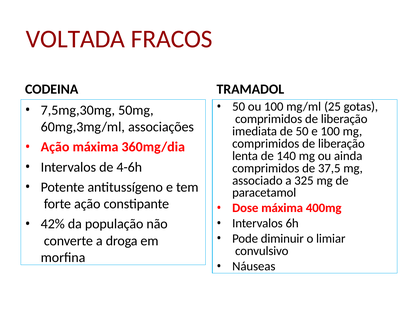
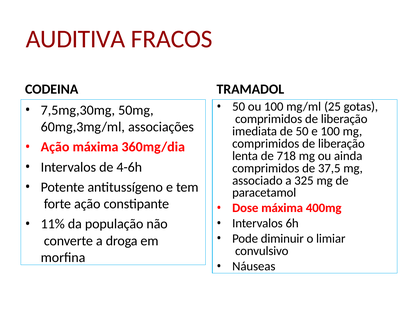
VOLTADA: VOLTADA -> AUDITIVA (76, 39)
140: 140 -> 718 (286, 156)
42%: 42% -> 11% (53, 224)
